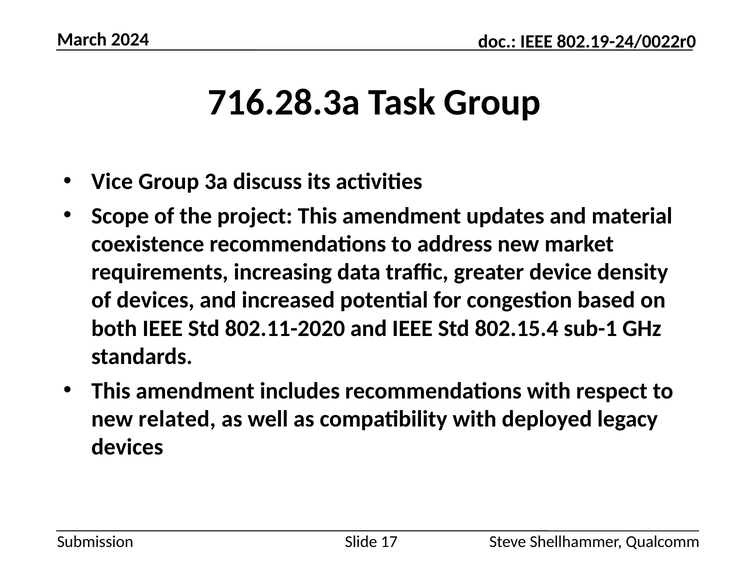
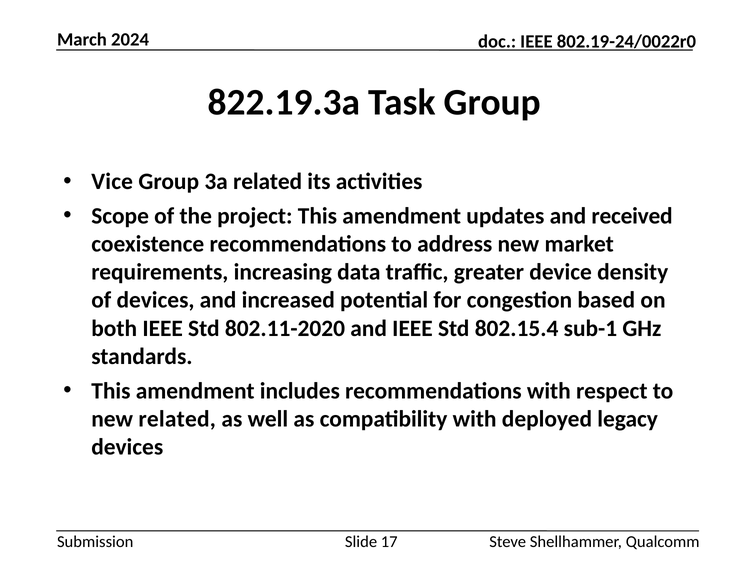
716.28.3a: 716.28.3a -> 822.19.3a (284, 102)
3a discuss: discuss -> related (268, 182)
material: material -> received (632, 216)
